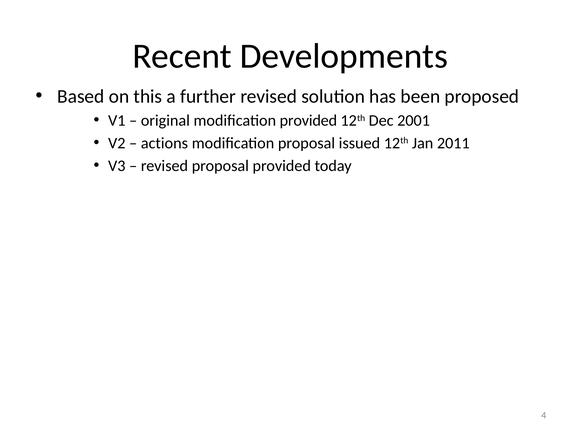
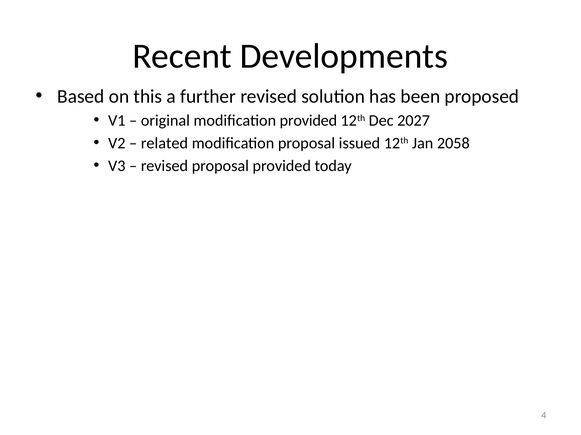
2001: 2001 -> 2027 (414, 121)
actions: actions -> related (164, 143)
2011: 2011 -> 2058 (453, 143)
